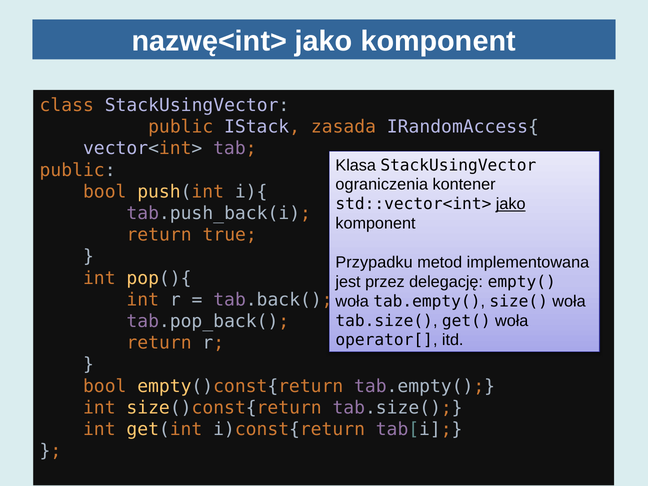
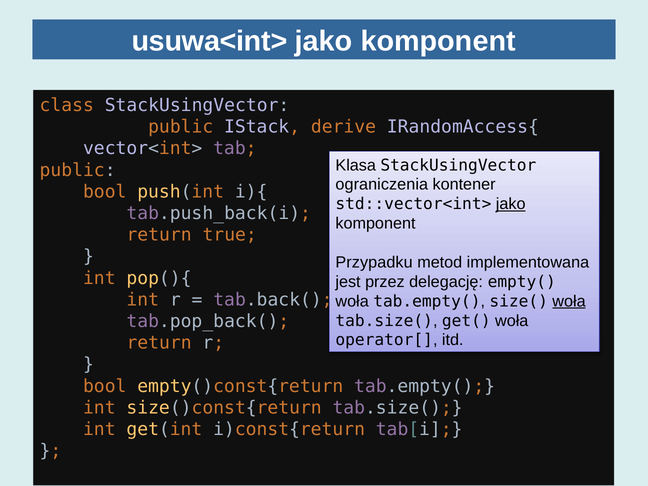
nazwę<int>: nazwę<int> -> usuwa<int> (209, 41)
zasada: zasada -> derive (343, 127)
woła underline: none -> present (569, 301)
